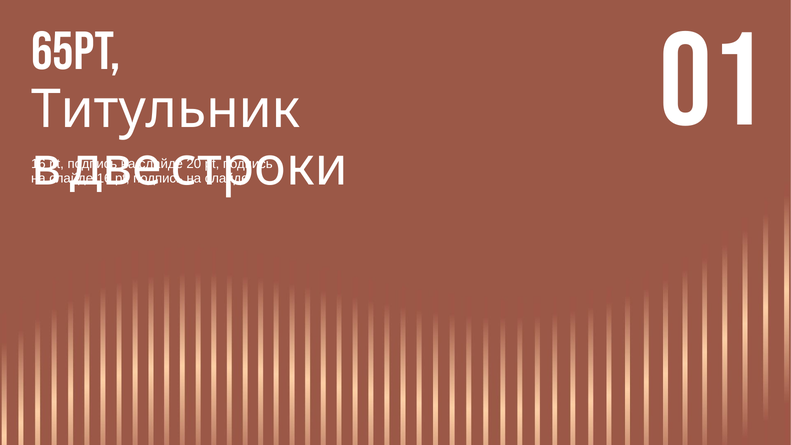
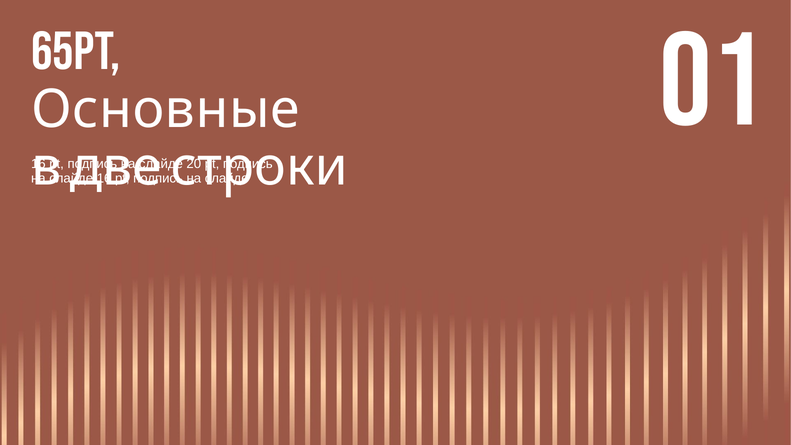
Титульник: Титульник -> Основные (165, 109)
